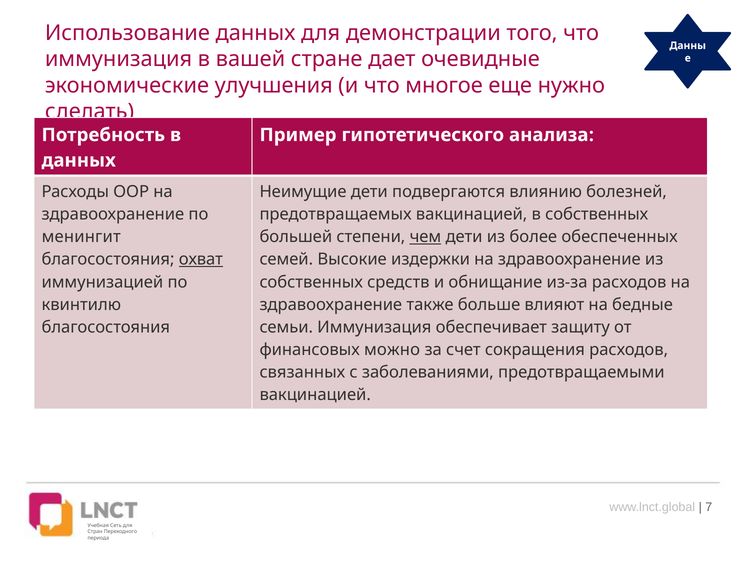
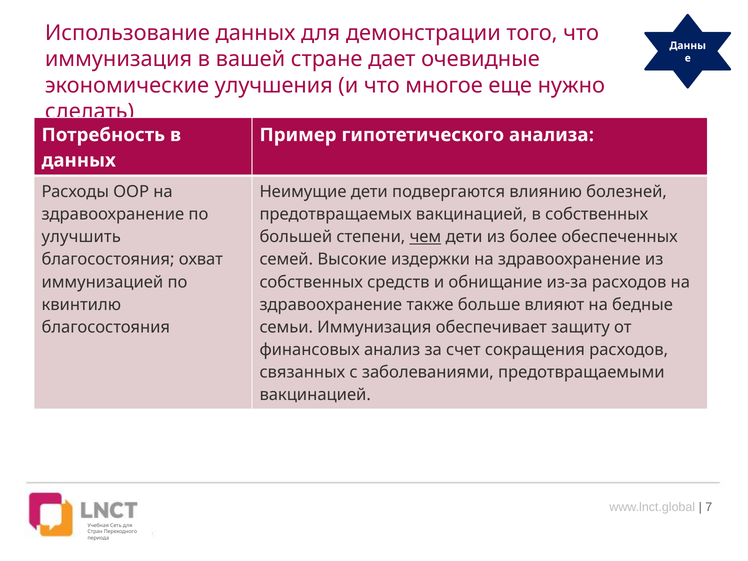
менингит: менингит -> улучшить (81, 237)
охват underline: present -> none (201, 259)
можно: можно -> анализ (392, 350)
